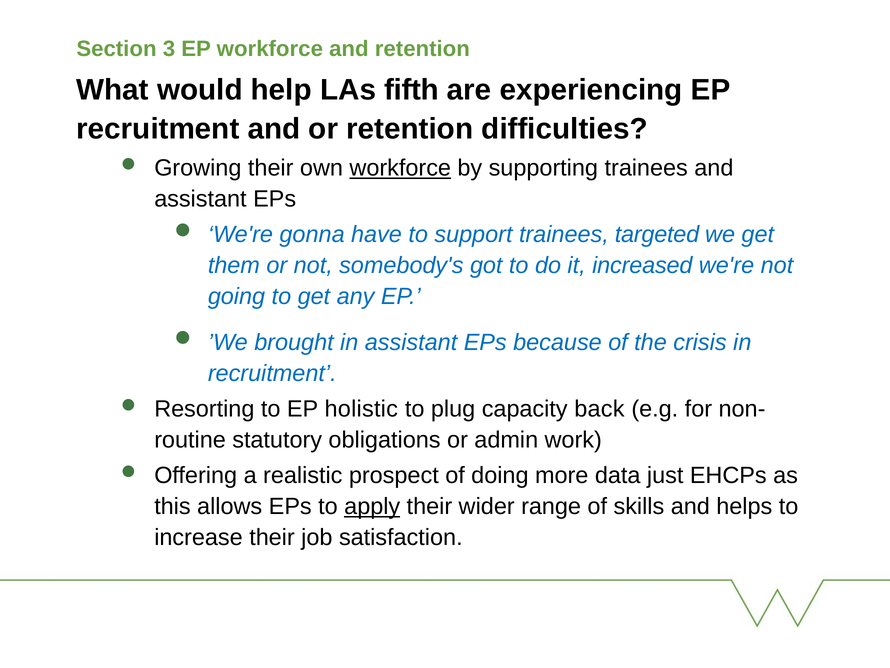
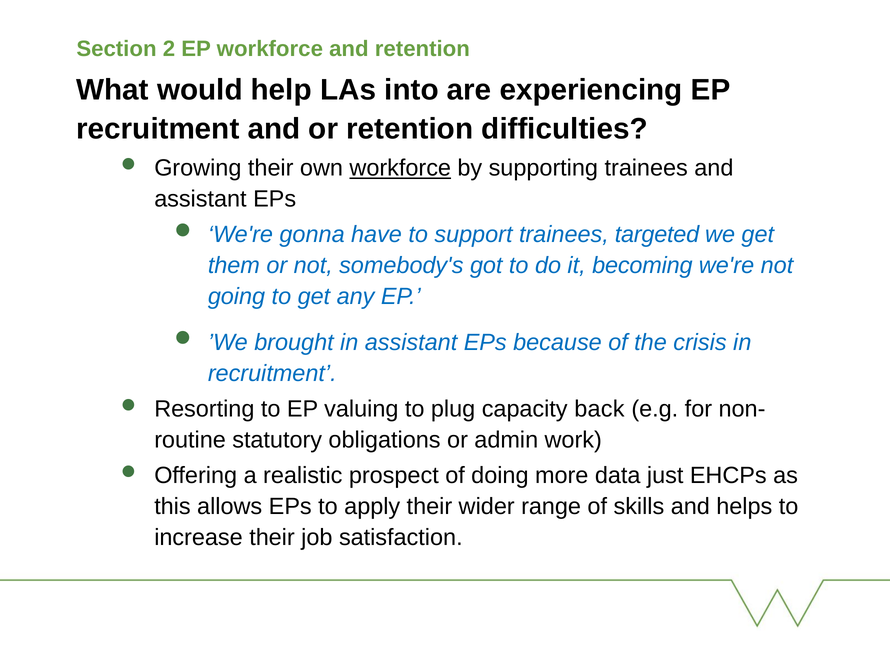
3: 3 -> 2 (169, 49)
fifth: fifth -> into (411, 90)
increased: increased -> becoming (642, 265)
holistic: holistic -> valuing (361, 409)
apply underline: present -> none (372, 506)
